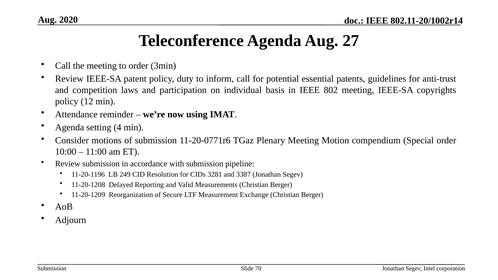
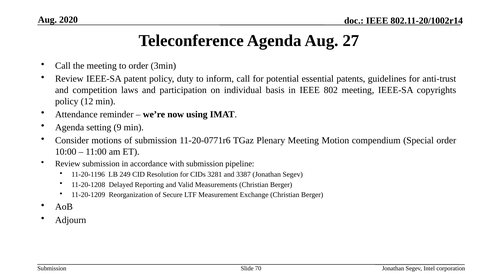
4: 4 -> 9 (118, 127)
